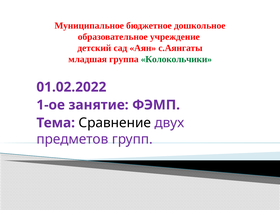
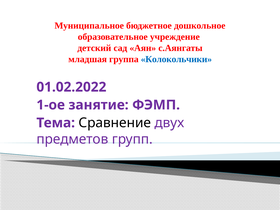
Колокольчики colour: green -> blue (176, 59)
